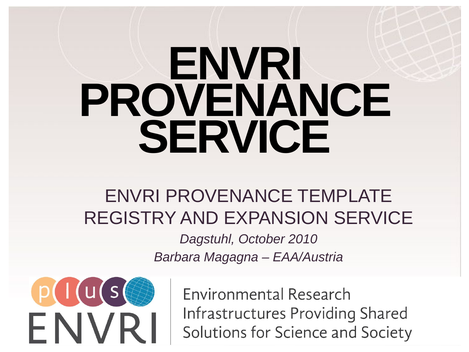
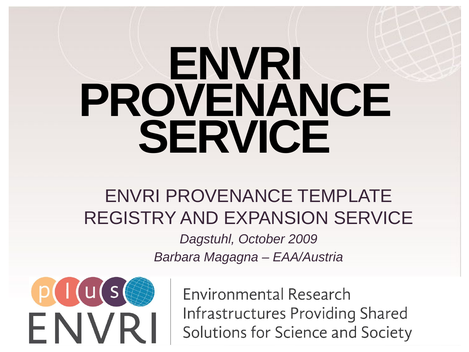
2010: 2010 -> 2009 (303, 239)
